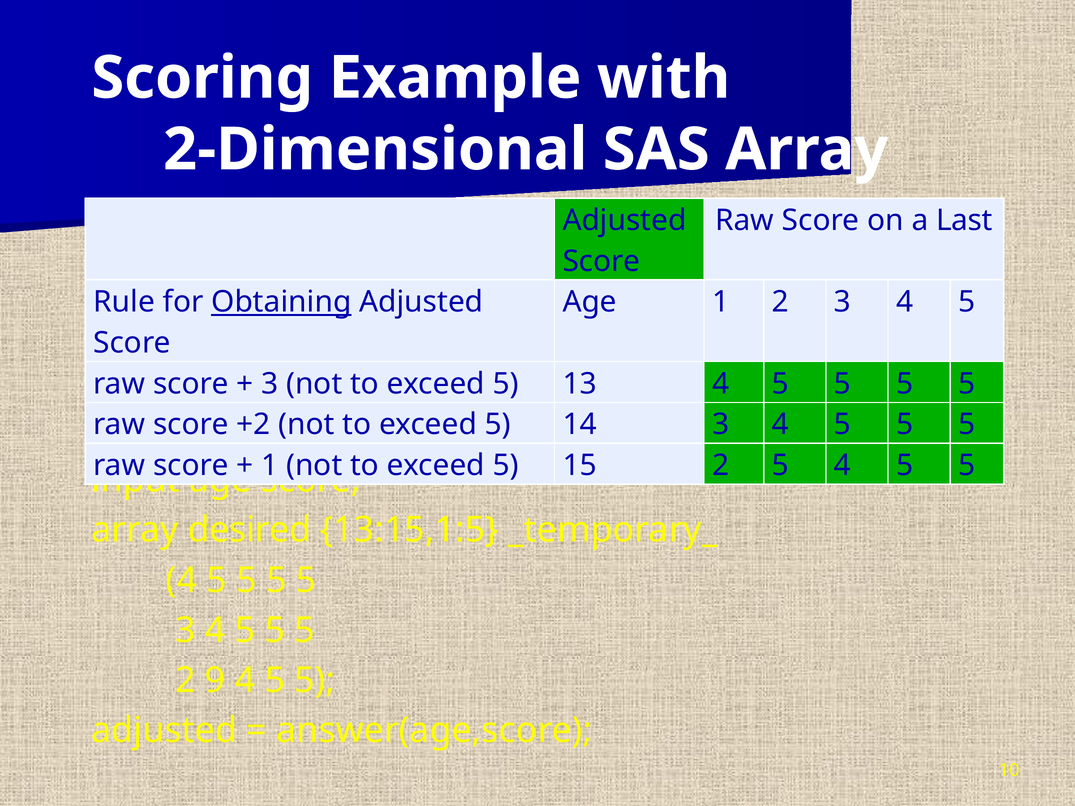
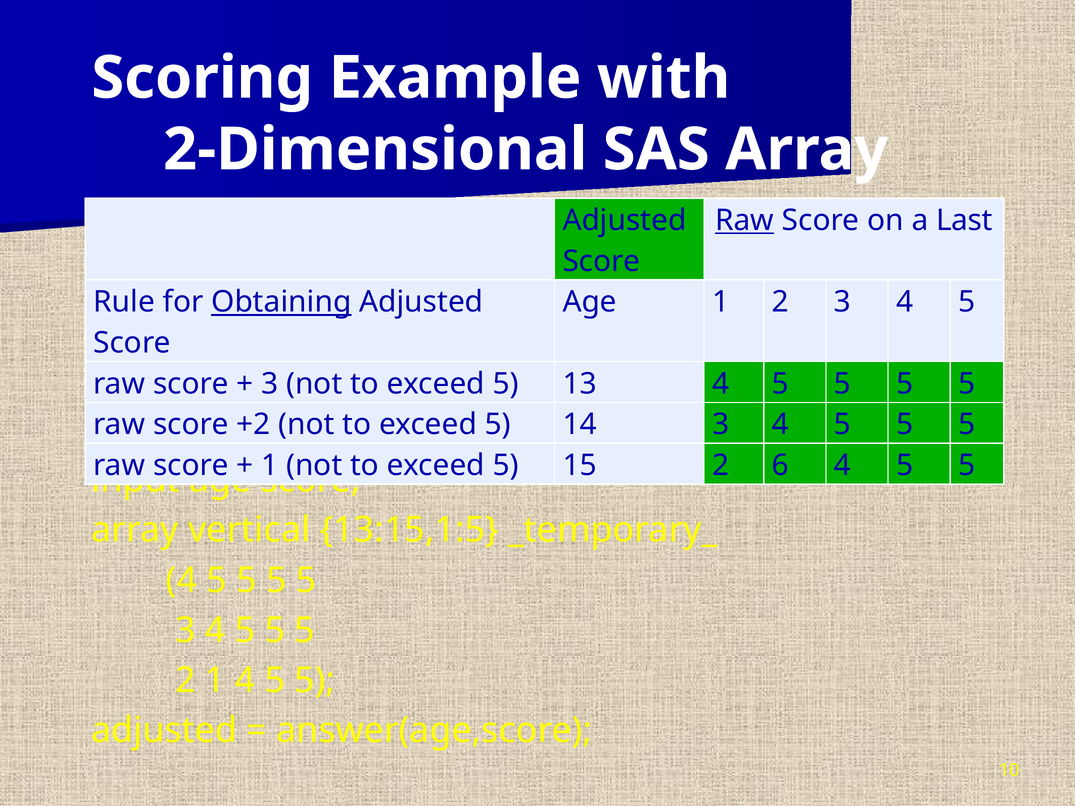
Raw underline: none -> present (745, 220)
2 5: 5 -> 6 (780, 466)
desired: desired -> vertical (249, 530)
2 9: 9 -> 1 (215, 681)
